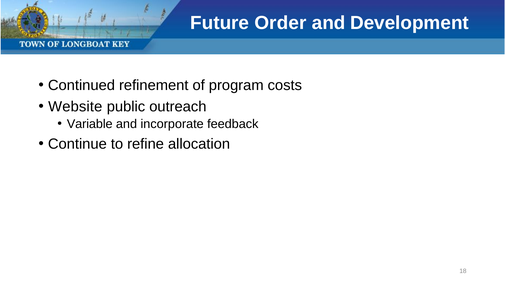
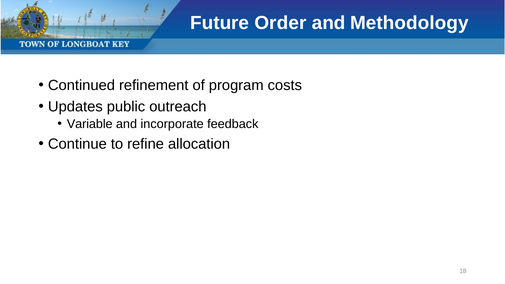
Development: Development -> Methodology (409, 23)
Website: Website -> Updates (75, 107)
